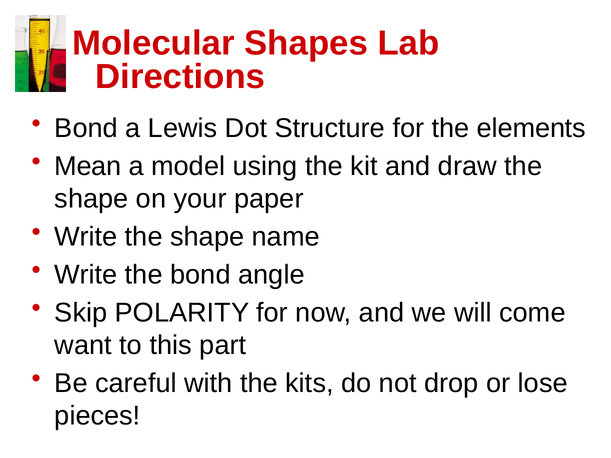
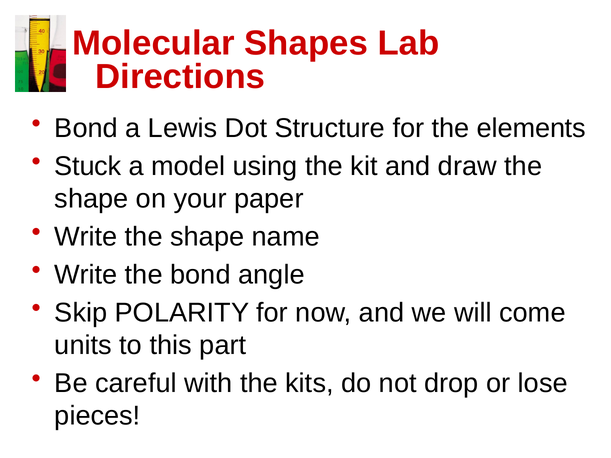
Mean: Mean -> Stuck (88, 166)
want: want -> units (83, 345)
